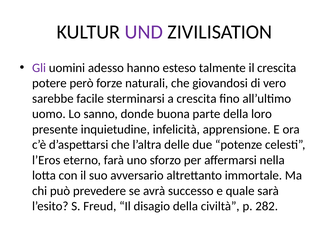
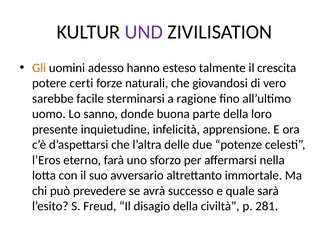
Gli colour: purple -> orange (39, 68)
però: però -> certi (81, 83)
a crescita: crescita -> ragione (196, 99)
282: 282 -> 281 (267, 206)
